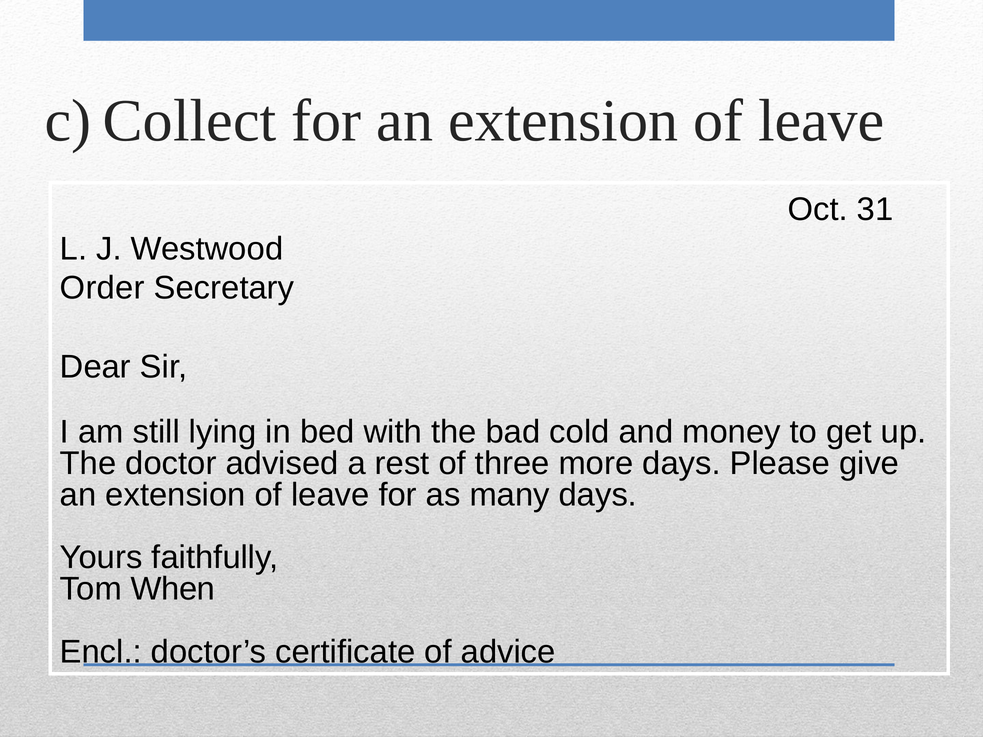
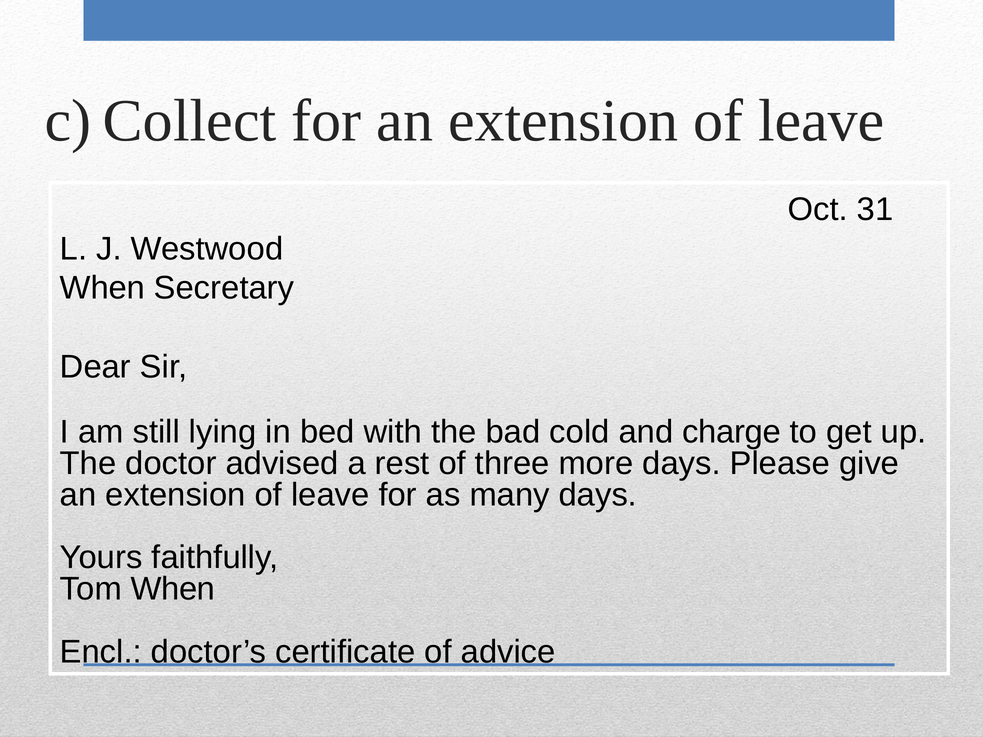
Order: Order -> When (102, 288)
money: money -> charge (732, 432)
